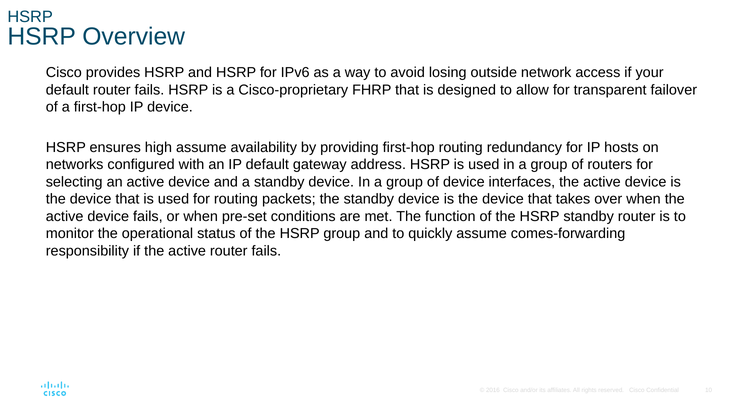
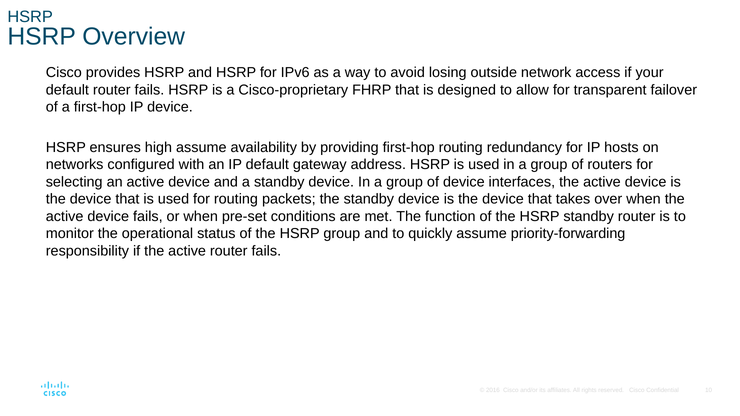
comes-forwarding: comes-forwarding -> priority-forwarding (568, 234)
